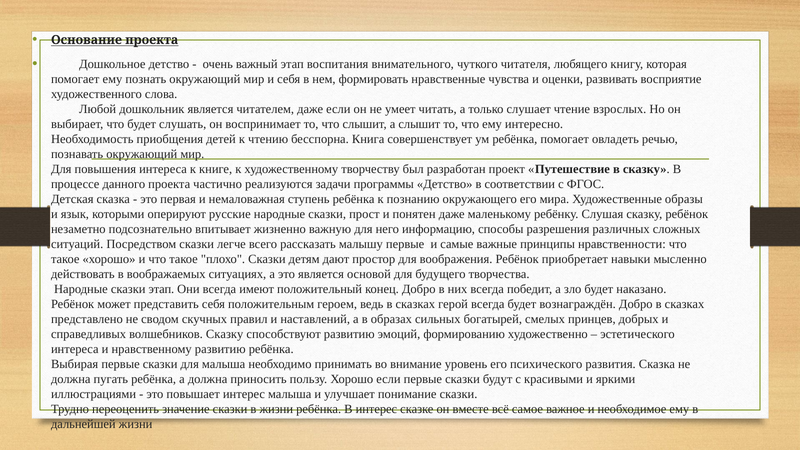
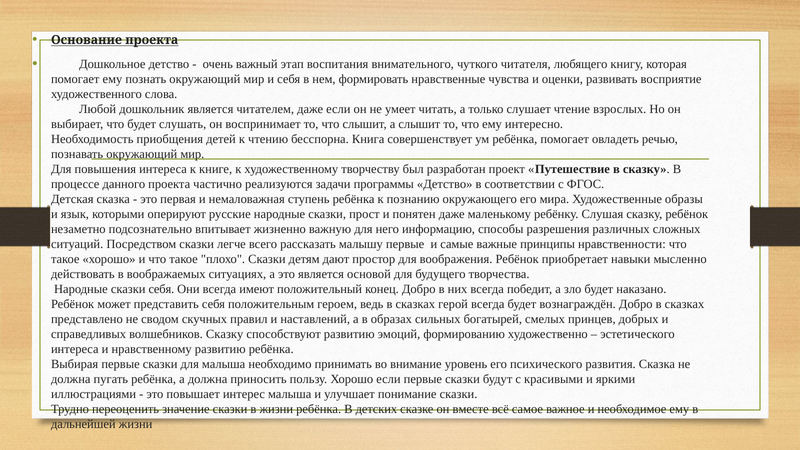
сказки этап: этап -> себя (161, 289)
В интерес: интерес -> детских (376, 409)
